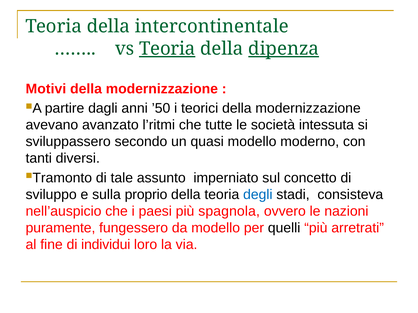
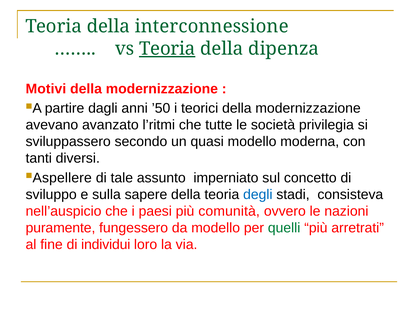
intercontinentale: intercontinentale -> interconnessione (212, 26)
dipenza underline: present -> none (284, 49)
intessuta: intessuta -> privilegia (326, 125)
moderno: moderno -> moderna (310, 142)
Tramonto: Tramonto -> Aspellere (62, 178)
proprio: proprio -> sapere (146, 195)
spagnola: spagnola -> comunità (229, 212)
quelli colour: black -> green (284, 228)
